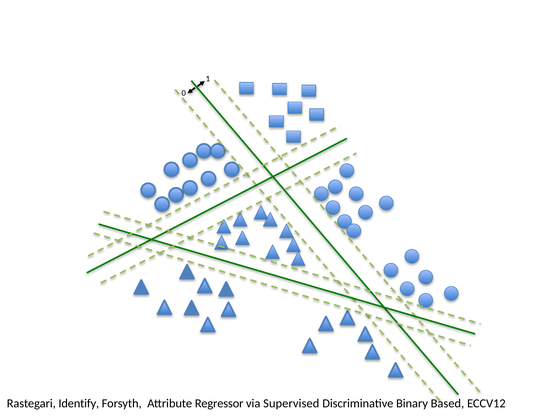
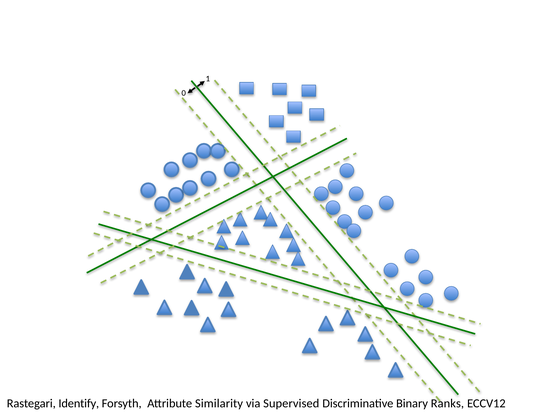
Regressor: Regressor -> Similarity (219, 404)
Based: Based -> Ranks (447, 404)
